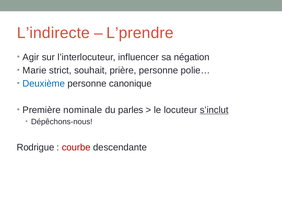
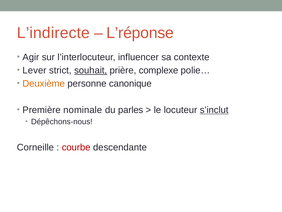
L’prendre: L’prendre -> L’réponse (140, 33)
négation: négation -> contexte (192, 57)
Marie: Marie -> Lever (35, 70)
souhait underline: none -> present (91, 70)
prière personne: personne -> complexe (159, 70)
Deuxième colour: blue -> orange (44, 83)
Rodrigue: Rodrigue -> Corneille (35, 147)
